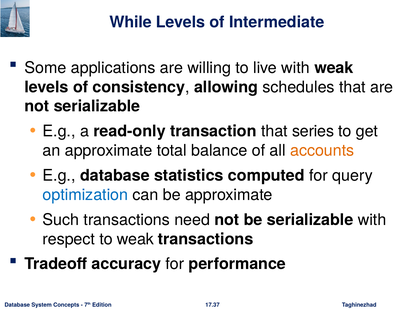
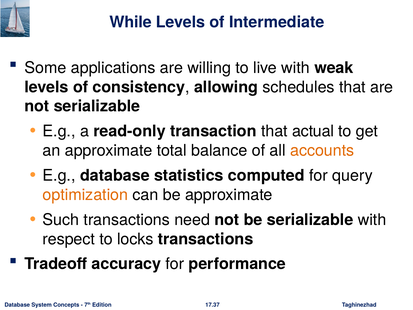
series: series -> actual (313, 131)
optimization colour: blue -> orange (85, 195)
to weak: weak -> locks (135, 239)
